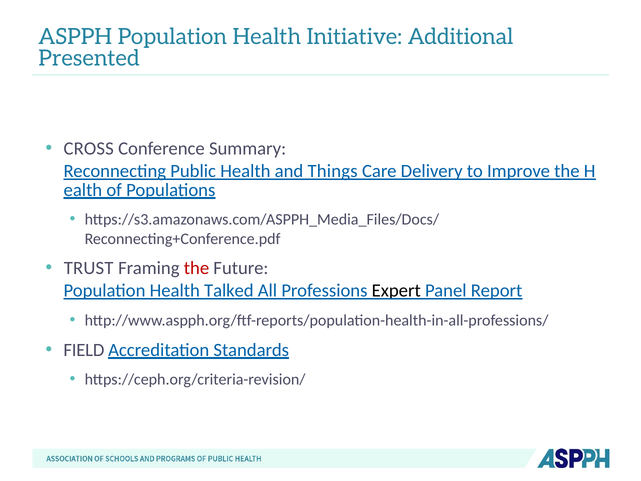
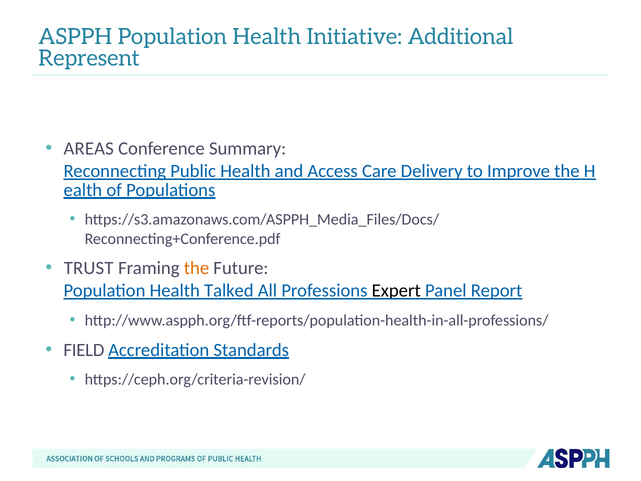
Presented: Presented -> Represent (89, 58)
CROSS: CROSS -> AREAS (89, 149)
Things: Things -> Access (333, 171)
the colour: red -> orange (196, 268)
